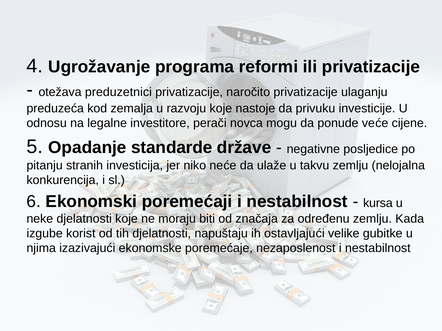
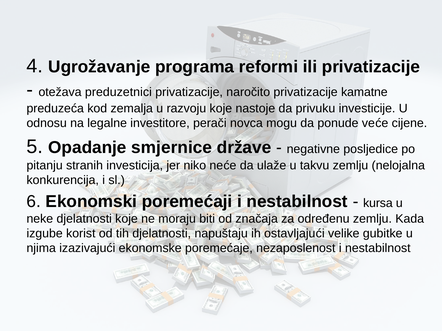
ulaganju: ulaganju -> kamatne (364, 92)
standarde: standarde -> smjernice (172, 148)
